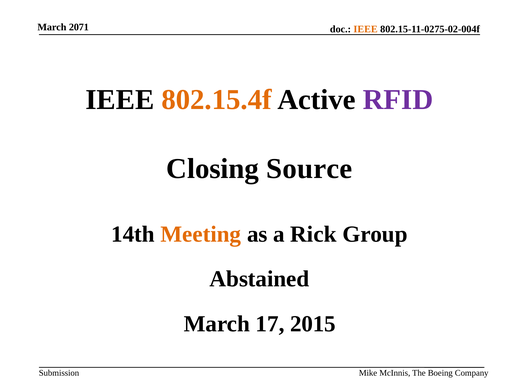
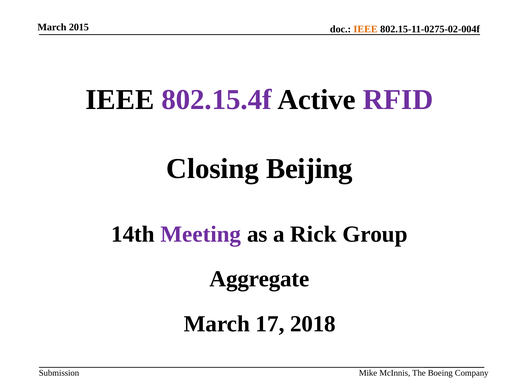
2071: 2071 -> 2015 (79, 27)
802.15.4f colour: orange -> purple (217, 100)
Source: Source -> Beijing (309, 169)
Meeting colour: orange -> purple (201, 234)
Abstained: Abstained -> Aggregate (260, 279)
2015: 2015 -> 2018 (313, 324)
